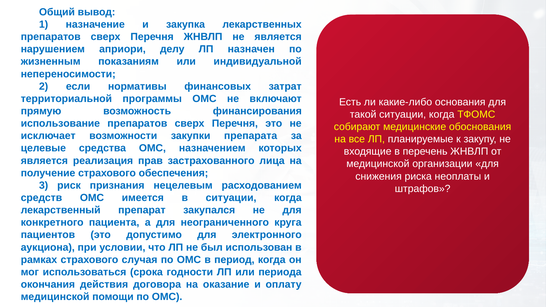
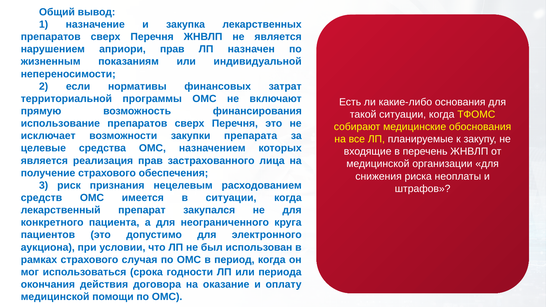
априори делу: делу -> прав (172, 49)
